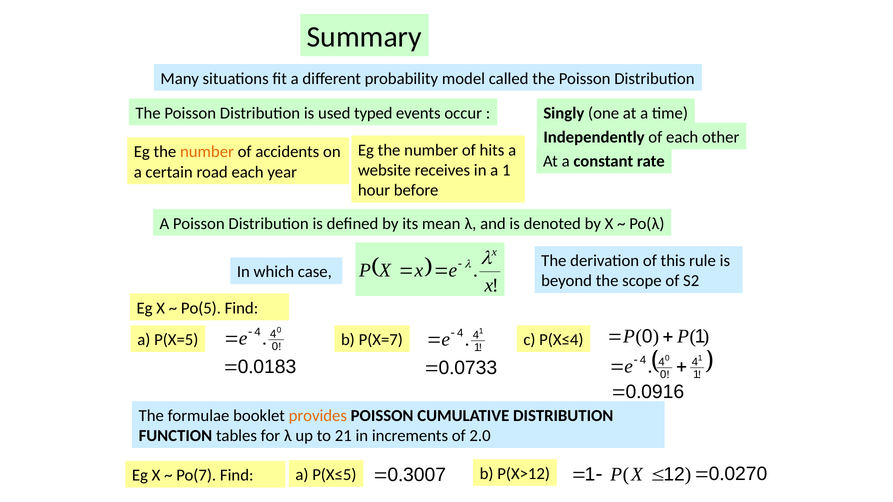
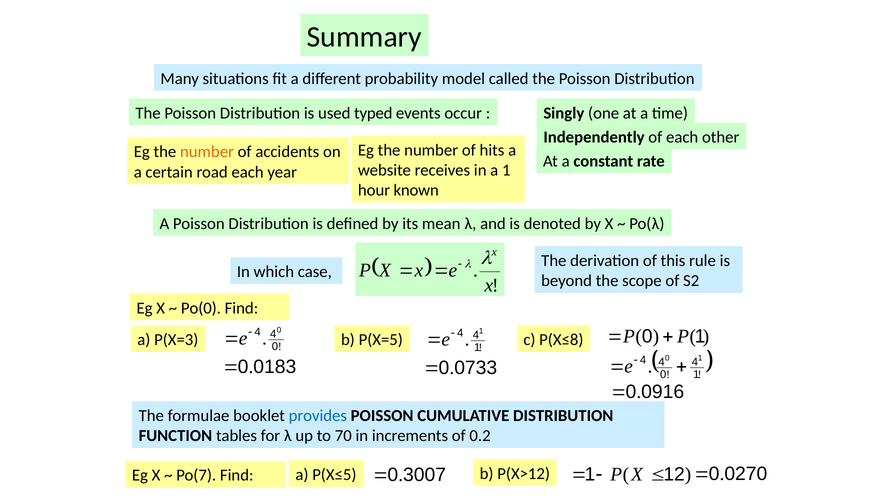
before: before -> known (416, 190)
Po(5: Po(5 -> Po(0 (201, 308)
P(X=5: P(X=5 -> P(X=3 (176, 340)
P(X=7: P(X=7 -> P(X=5 (381, 340)
P(X≤4: P(X≤4 -> P(X≤8 (561, 340)
provides colour: orange -> blue (318, 416)
21: 21 -> 70 (343, 436)
2.0: 2.0 -> 0.2 (480, 436)
